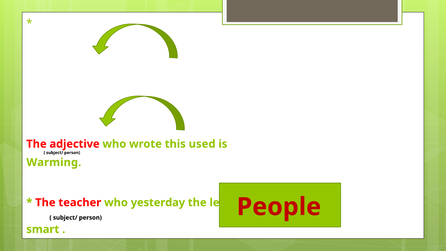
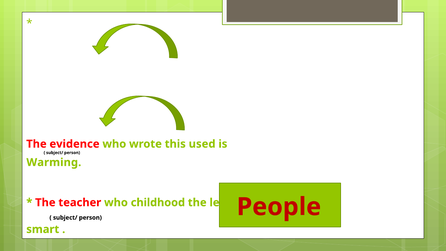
adjective: adjective -> evidence (74, 144)
yesterday: yesterday -> childhood (158, 202)
